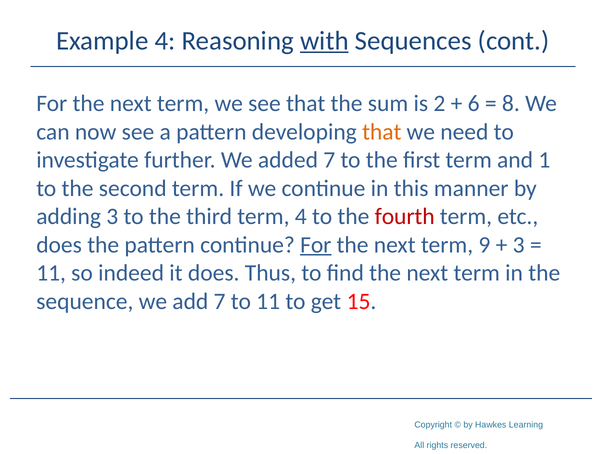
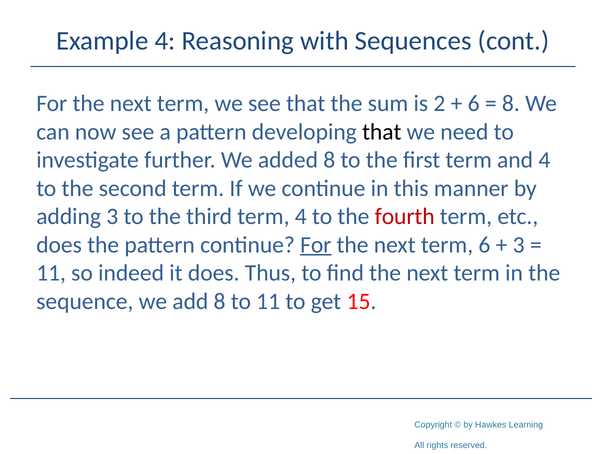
with underline: present -> none (324, 41)
that colour: orange -> black (382, 132)
added 7: 7 -> 8 (329, 160)
and 1: 1 -> 4 (544, 160)
term 9: 9 -> 6 (484, 245)
add 7: 7 -> 8 (220, 302)
